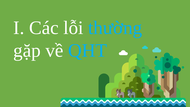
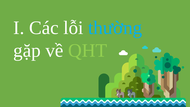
QHT colour: light blue -> light green (88, 50)
